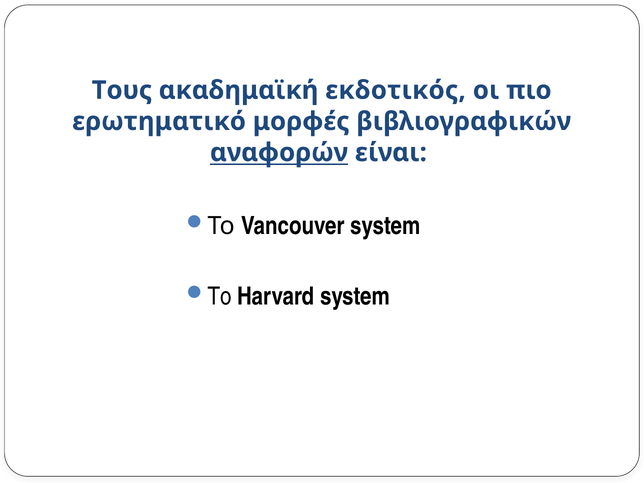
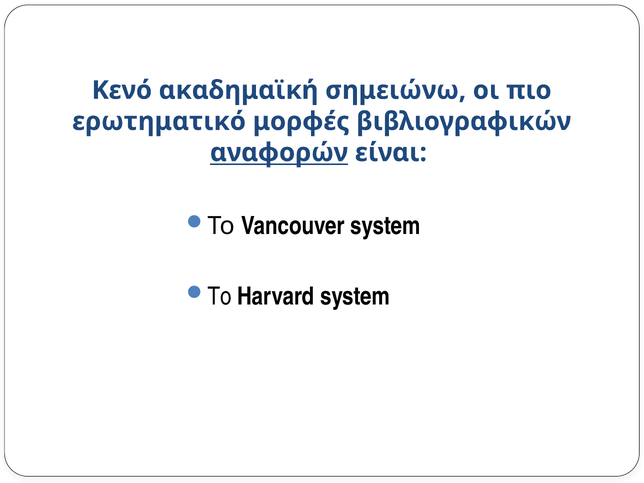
Τους: Τους -> Κενό (122, 90)
εκδοτικός: εκδοτικός -> σημειώνω (396, 90)
